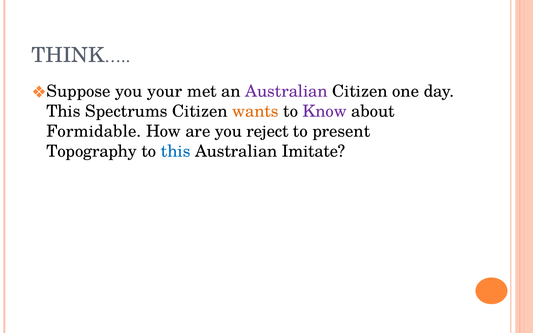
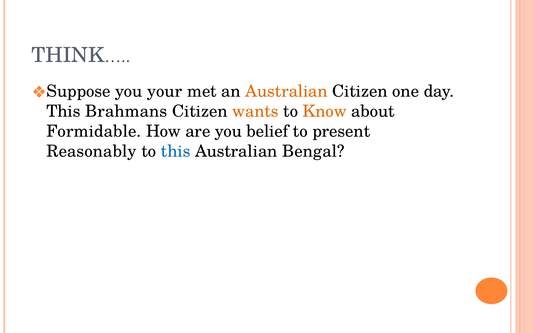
Australian colour: purple -> orange (286, 91)
Spectrums: Spectrums -> Brahmans (126, 111)
Know colour: purple -> orange (325, 111)
reject: reject -> belief (267, 131)
Topography: Topography -> Reasonably (92, 151)
Imitate: Imitate -> Bengal (313, 151)
